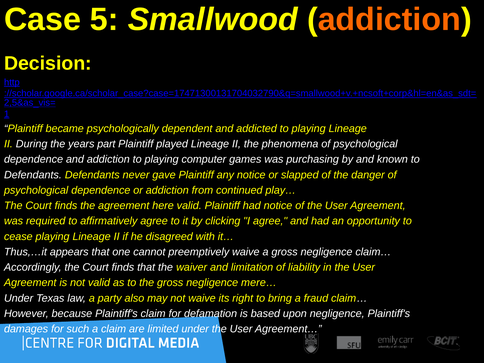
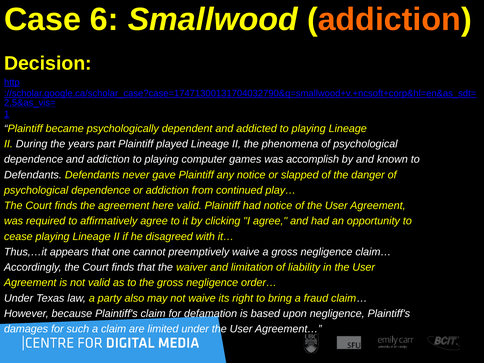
5: 5 -> 6 (104, 20)
purchasing: purchasing -> accomplish (313, 159)
mere…: mere… -> order… (259, 283)
